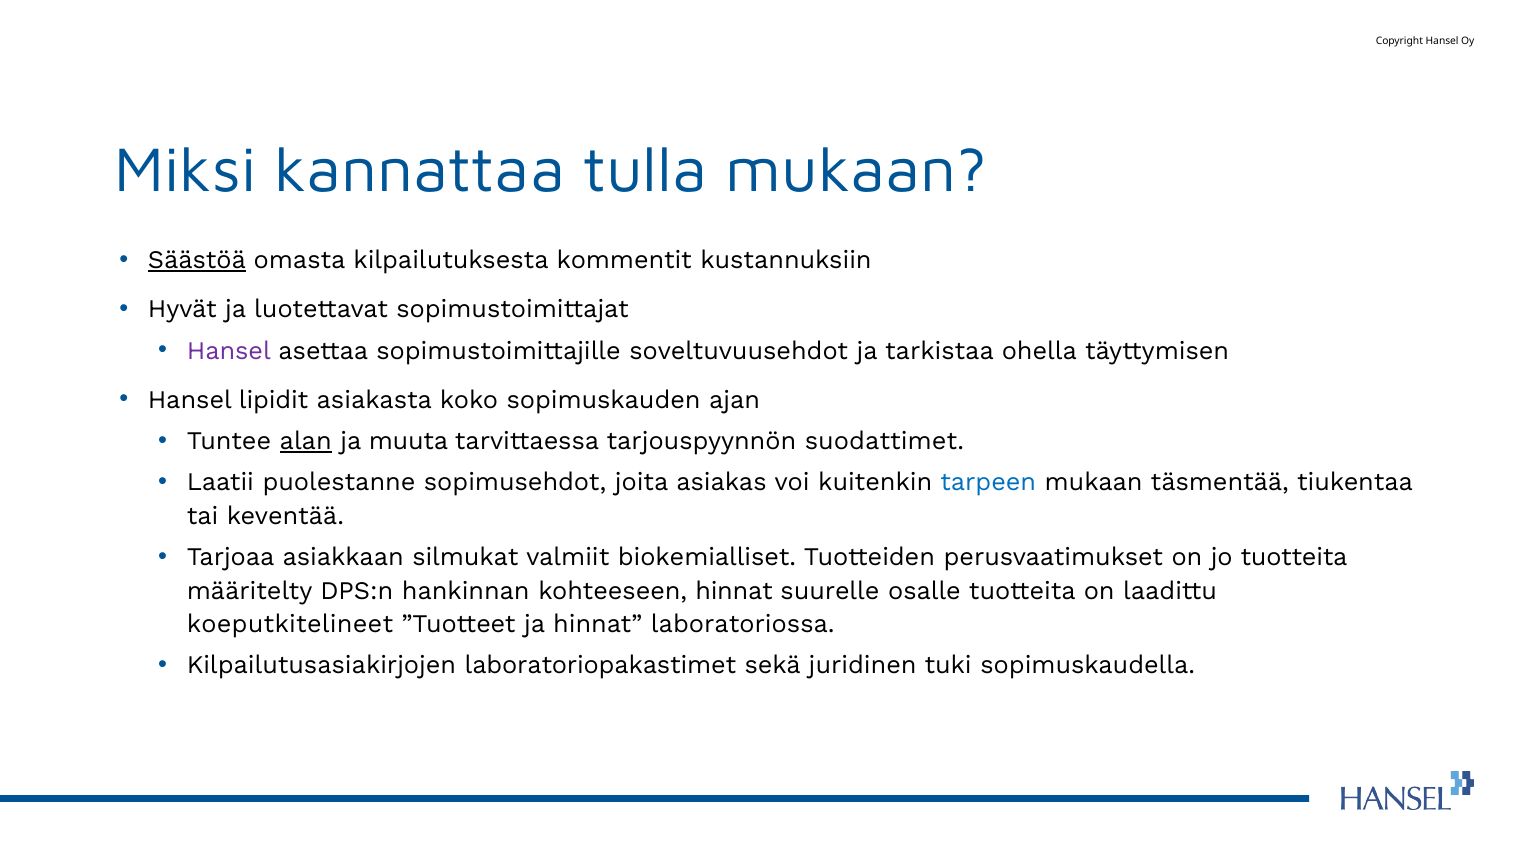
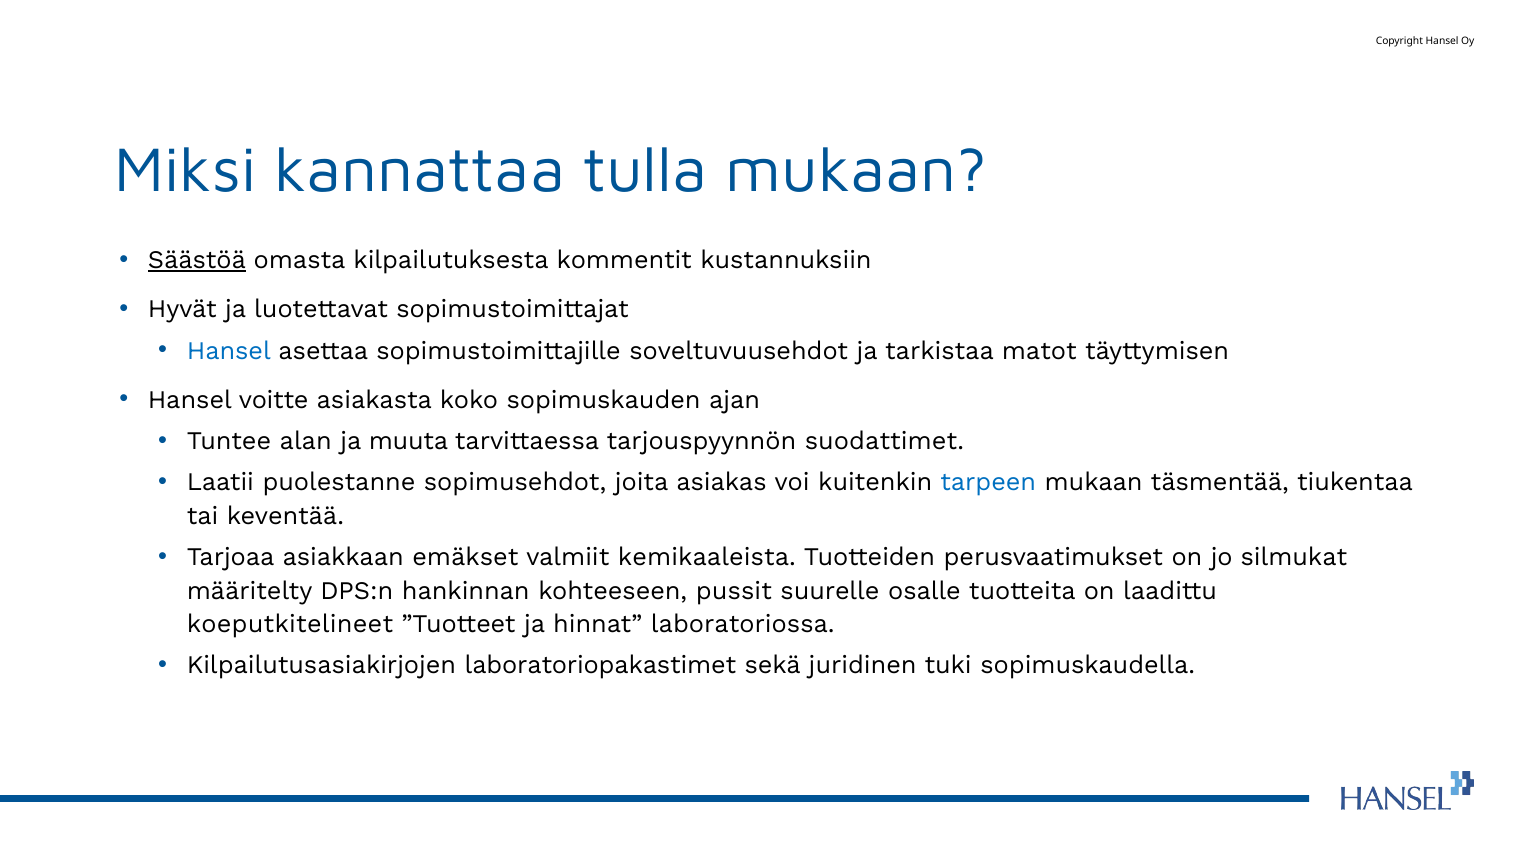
Hansel colour: purple -> blue (229, 351)
ohella: ohella -> matot (1039, 351)
lipidit: lipidit -> voitte (274, 400)
alan underline: present -> none (306, 441)
silmukat: silmukat -> emäkset (465, 557)
biokemialliset: biokemialliset -> kemikaaleista (707, 557)
jo tuotteita: tuotteita -> silmukat (1294, 557)
kohteeseen hinnat: hinnat -> pussit (734, 590)
